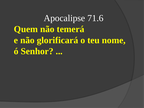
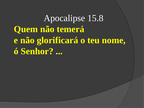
71.6: 71.6 -> 15.8 (95, 18)
